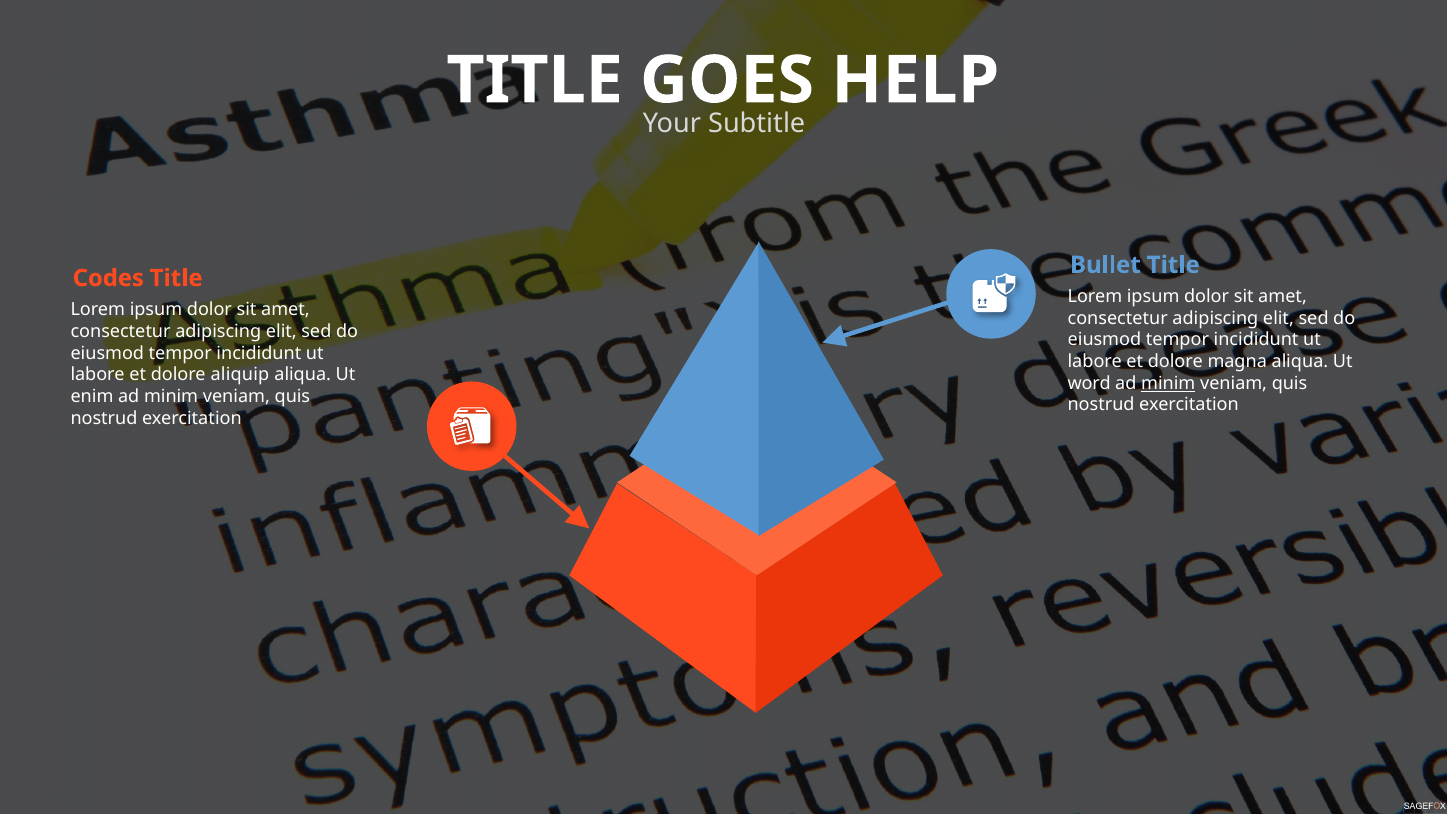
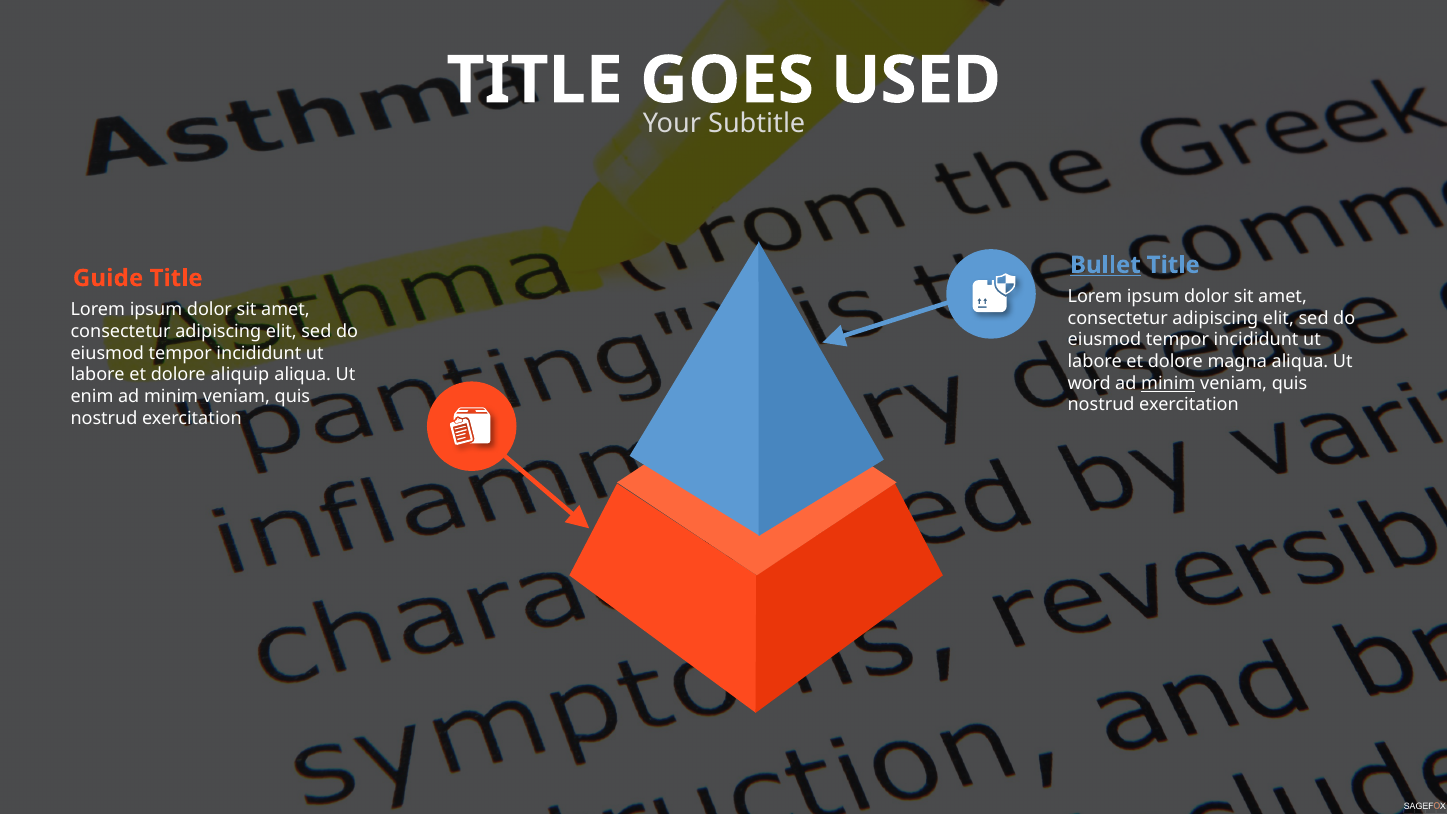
HELP: HELP -> USED (916, 80)
Bullet underline: none -> present (1105, 265)
Codes: Codes -> Guide (108, 278)
